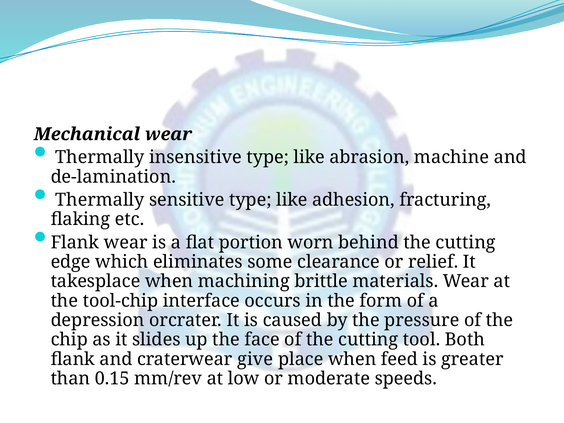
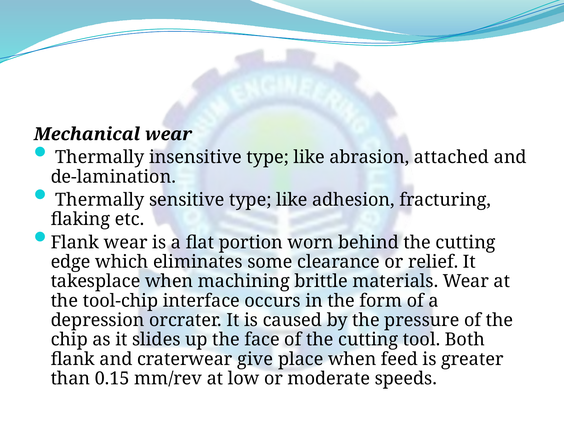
machine: machine -> attached (451, 157)
